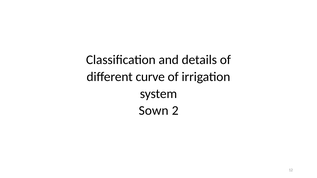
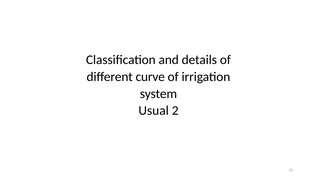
Sown: Sown -> Usual (154, 111)
